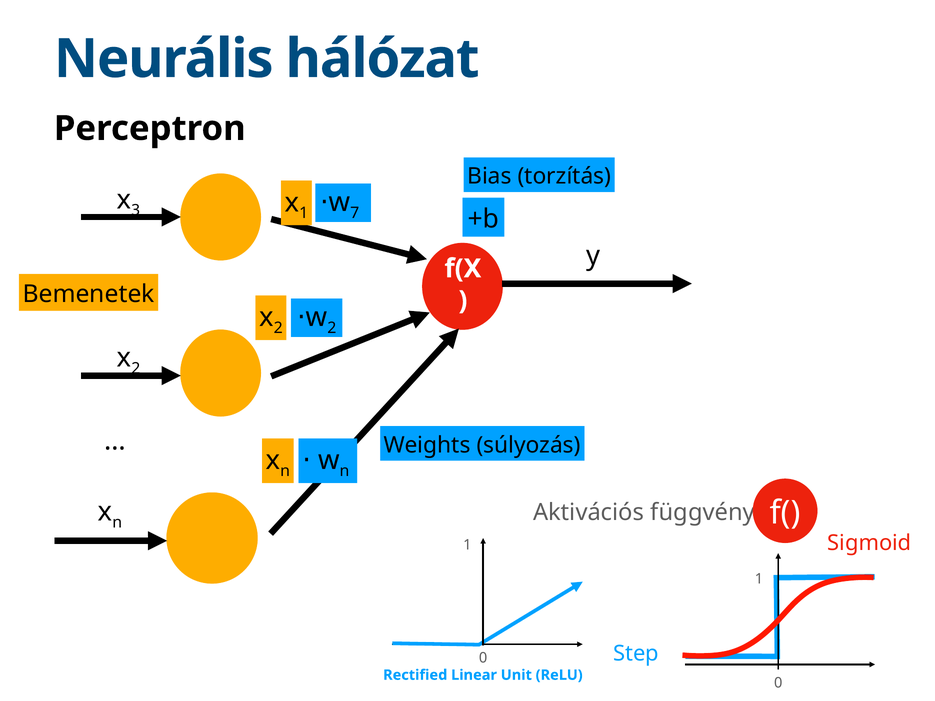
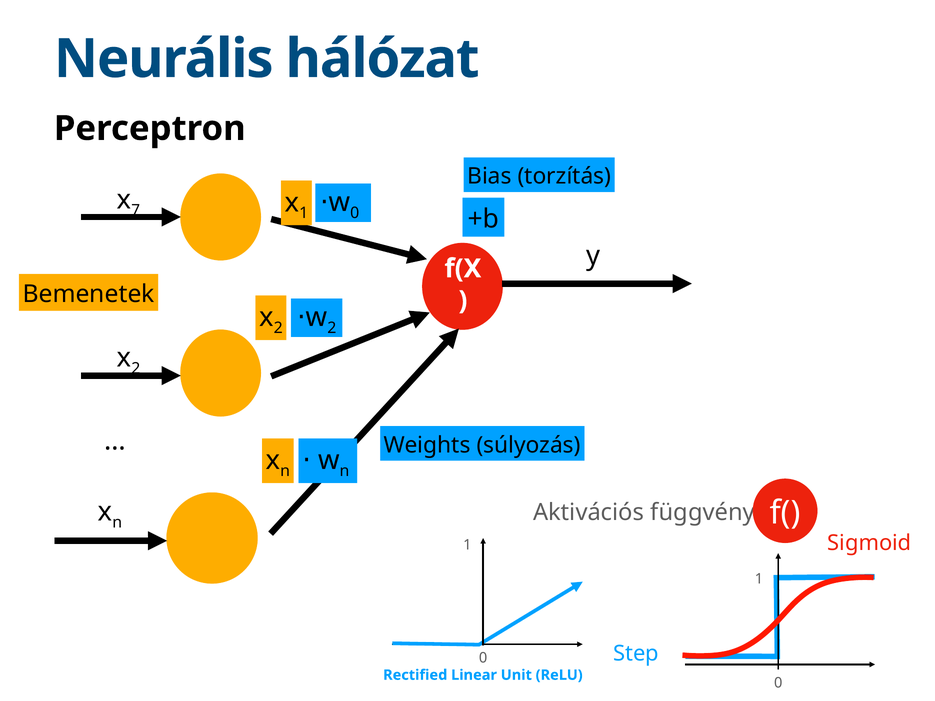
7: 7 -> 0 (355, 213)
3: 3 -> 7 (136, 210)
